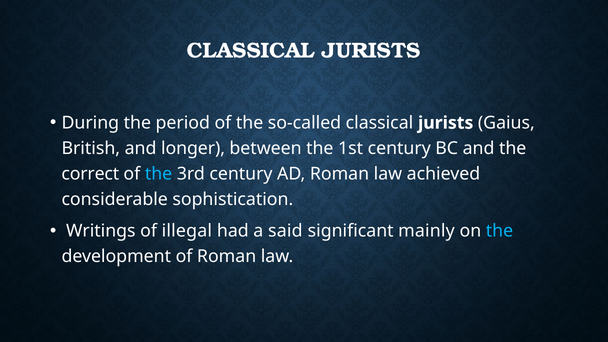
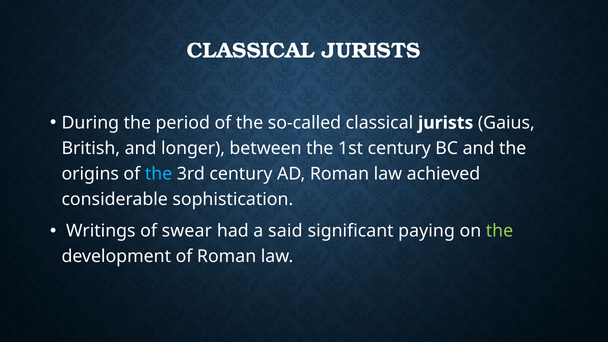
correct: correct -> origins (90, 174)
illegal: illegal -> swear (187, 231)
mainly: mainly -> paying (427, 231)
the colour: light blue -> light green (500, 231)
